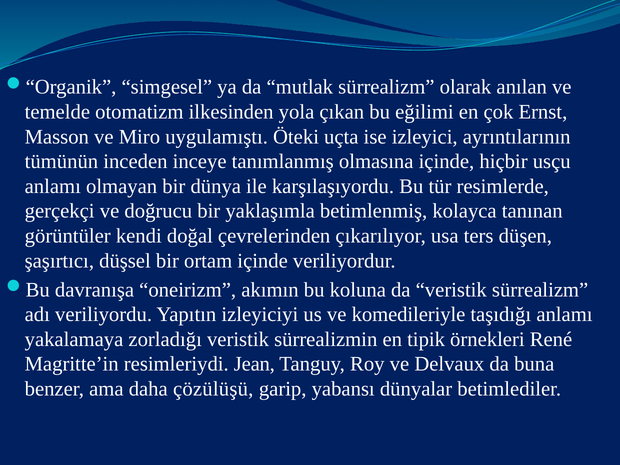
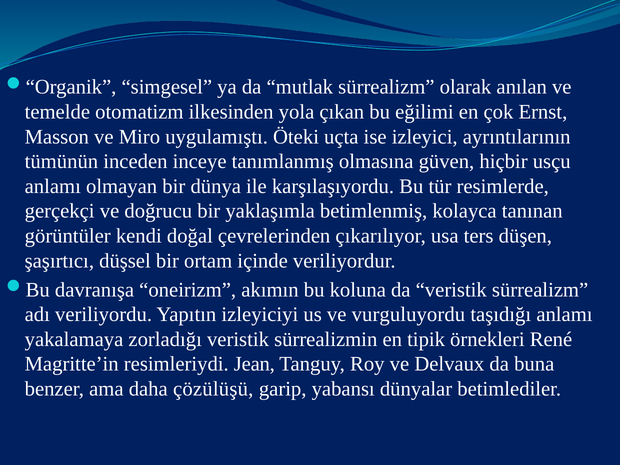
olmasına içinde: içinde -> güven (446, 162)
komedileriyle: komedileriyle -> vurguluyordu (408, 314)
